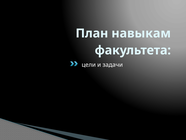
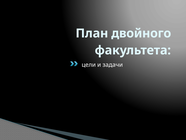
навыкам: навыкам -> двойного (141, 33)
